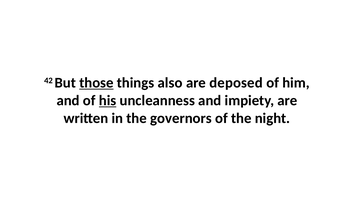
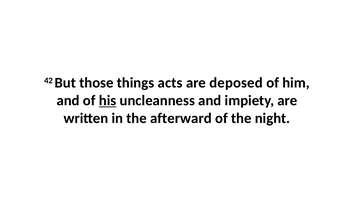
those underline: present -> none (96, 83)
also: also -> acts (170, 83)
governors: governors -> afterward (181, 118)
